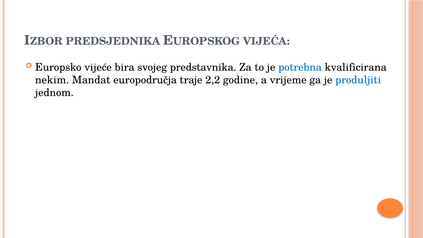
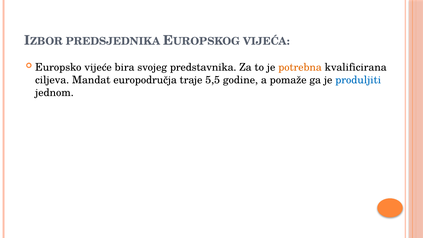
potrebna colour: blue -> orange (300, 67)
nekim: nekim -> ciljeva (52, 80)
2,2: 2,2 -> 5,5 (213, 80)
vrijeme: vrijeme -> pomaže (288, 80)
